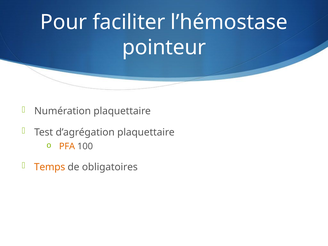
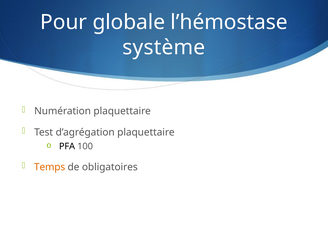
faciliter: faciliter -> globale (129, 22)
pointeur: pointeur -> système (164, 47)
PFA colour: orange -> black (67, 146)
